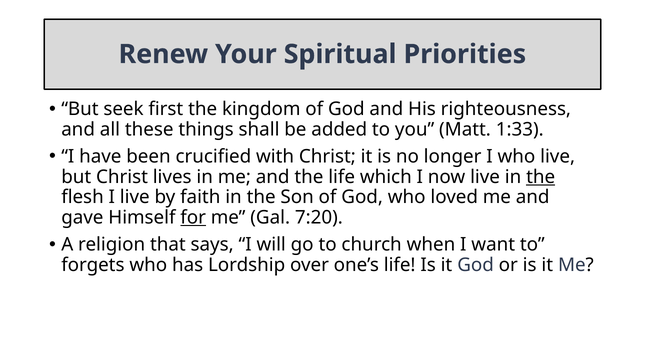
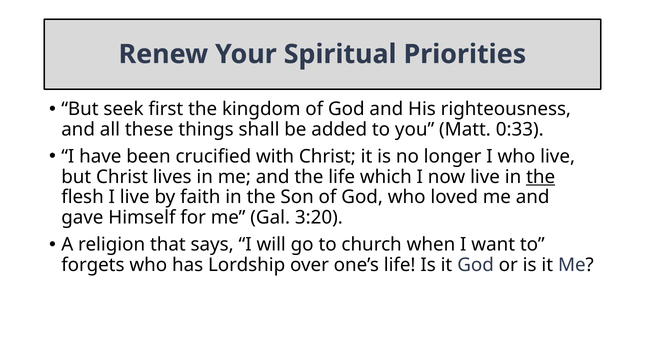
1:33: 1:33 -> 0:33 (520, 129)
for underline: present -> none (193, 217)
7:20: 7:20 -> 3:20 (319, 217)
